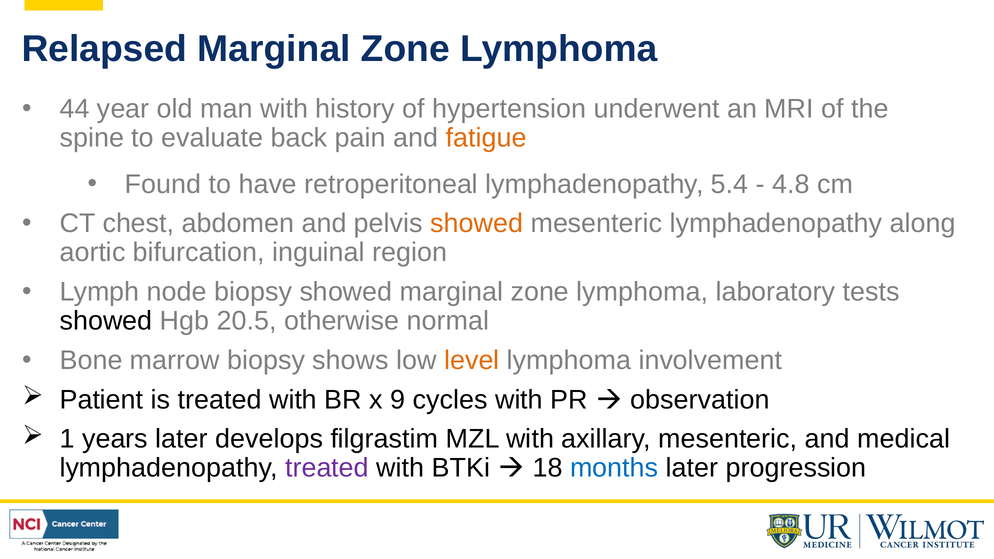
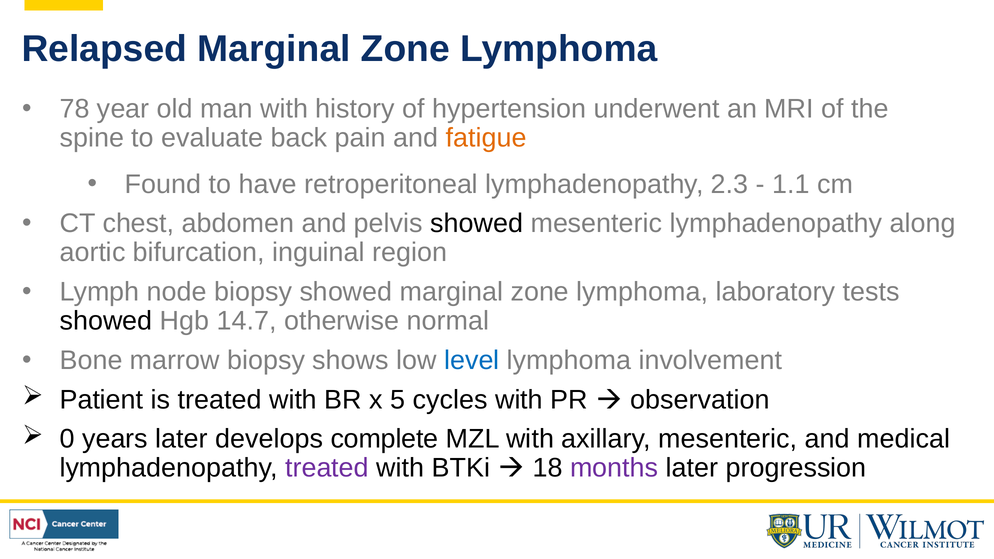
44: 44 -> 78 (75, 109)
5.4: 5.4 -> 2.3 (730, 184)
4.8: 4.8 -> 1.1 (791, 184)
showed colour: orange -> black (477, 223)
20.5: 20.5 -> 14.7 (247, 321)
level colour: orange -> blue (472, 360)
9: 9 -> 5 (398, 400)
1: 1 -> 0 (67, 439)
filgrastim: filgrastim -> complete (384, 439)
months colour: blue -> purple (614, 468)
